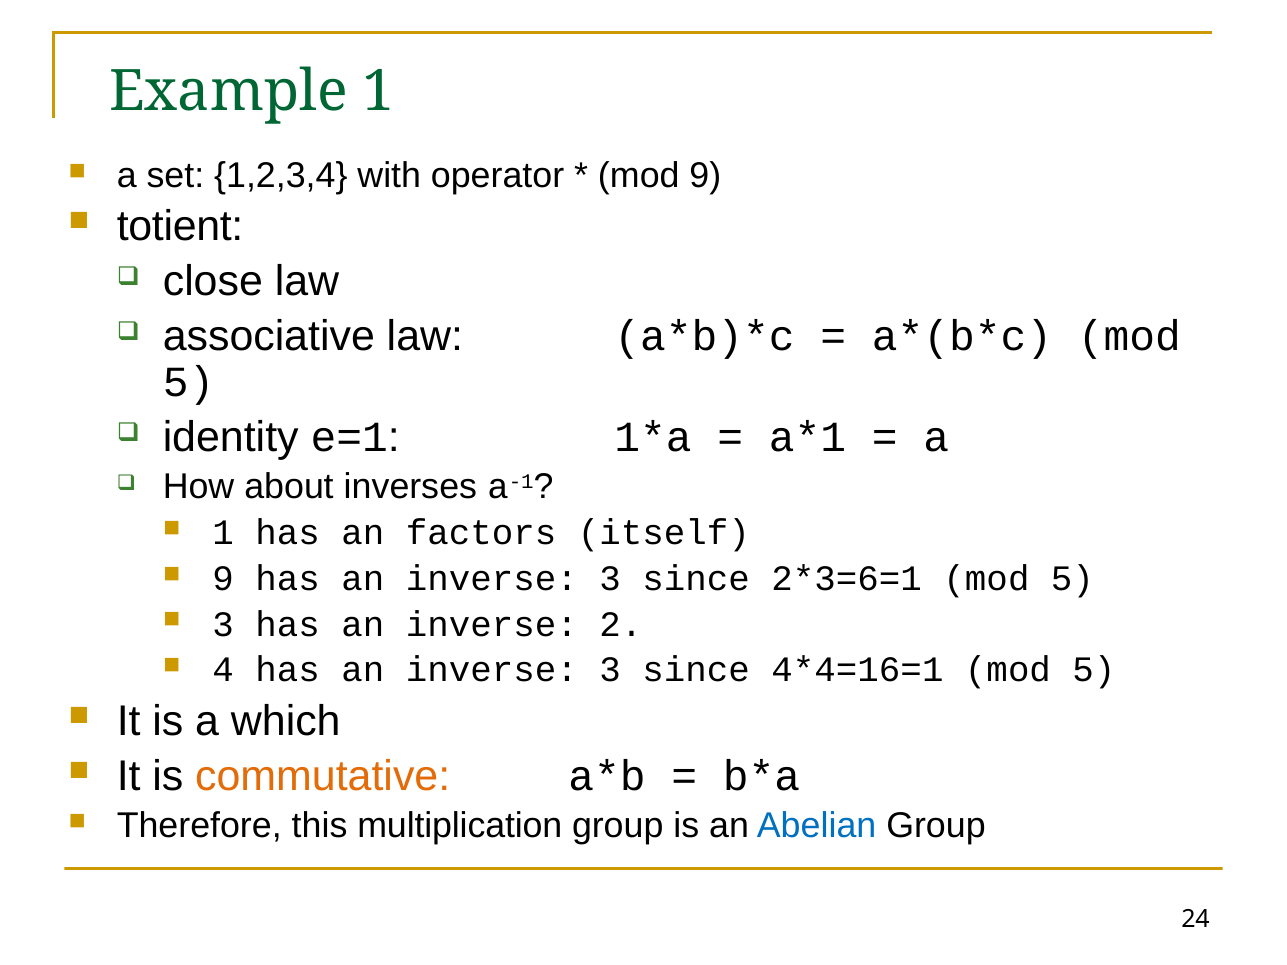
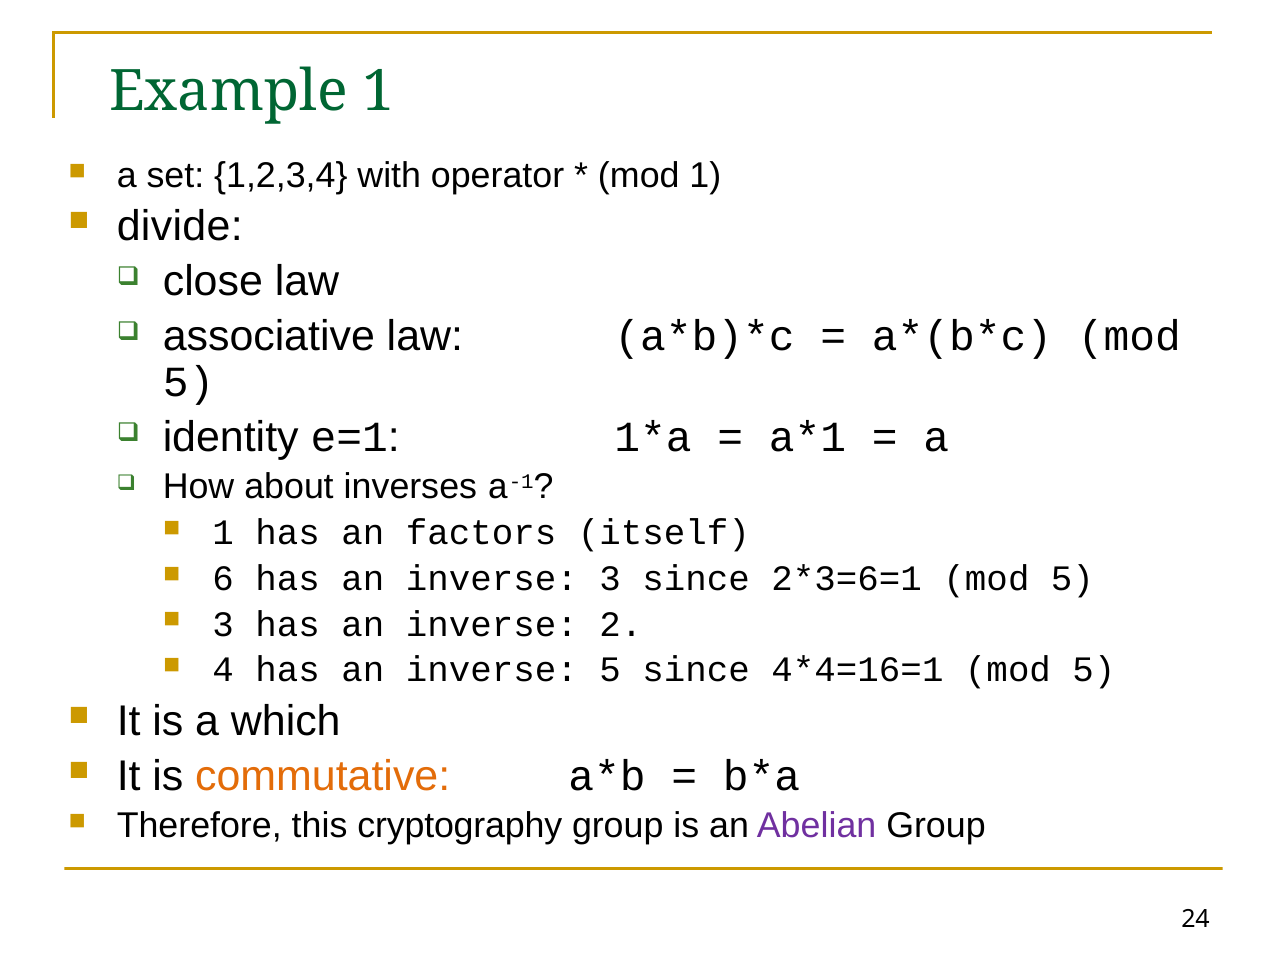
mod 9: 9 -> 1 (705, 176)
totient: totient -> divide (180, 227)
9: 9 -> 6 (223, 579)
3: 3 -> 5 (610, 670)
multiplication: multiplication -> cryptography (460, 826)
Abelian colour: blue -> purple (817, 826)
